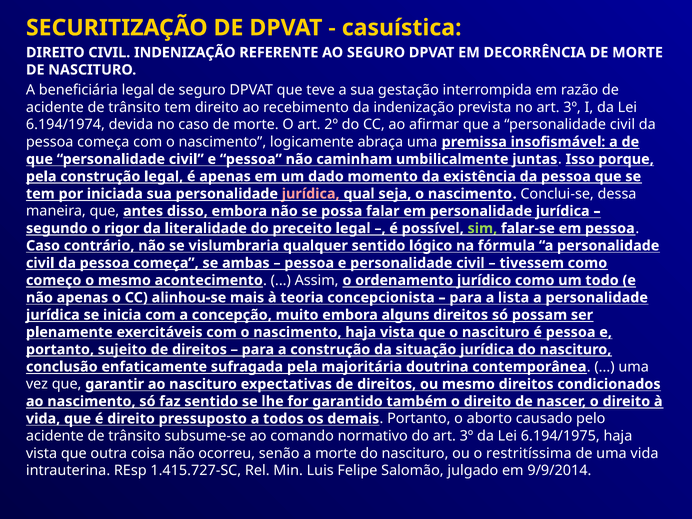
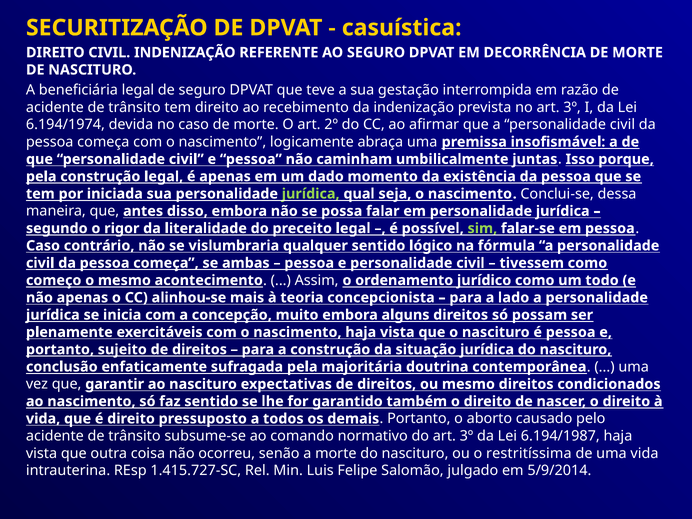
jurídica colour: pink -> light green (311, 194)
lista: lista -> lado (514, 298)
6.194/1975: 6.194/1975 -> 6.194/1987 (560, 436)
9/9/2014: 9/9/2014 -> 5/9/2014 (559, 471)
